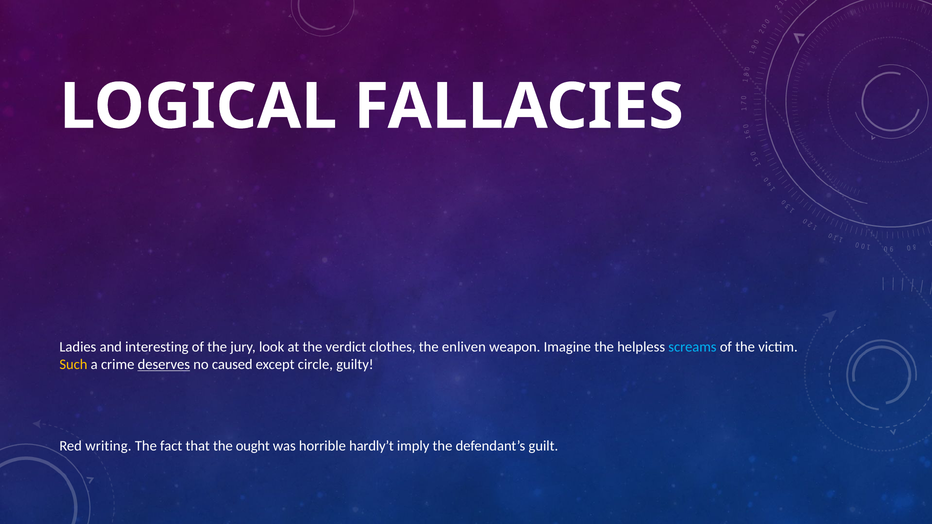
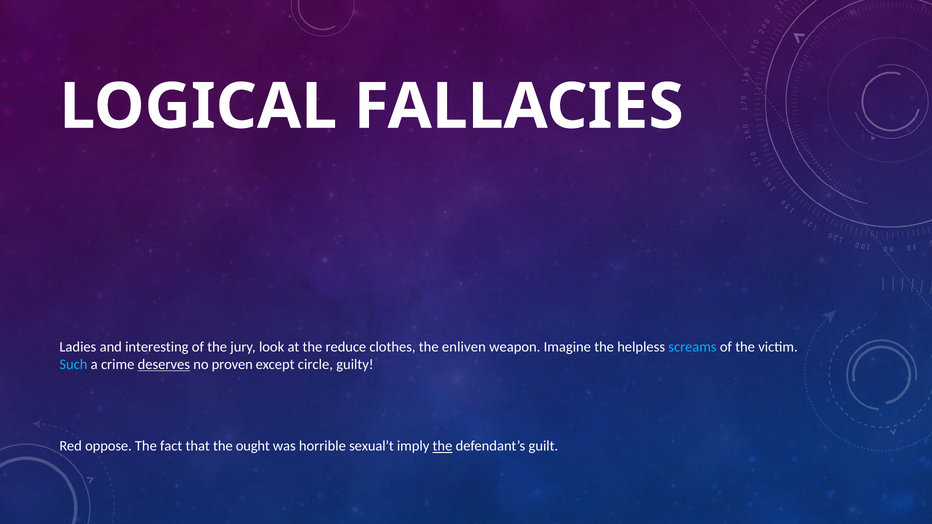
verdict: verdict -> reduce (346, 347)
Such colour: yellow -> light blue (73, 365)
caused: caused -> proven (232, 365)
writing: writing -> oppose (108, 446)
hardly’t: hardly’t -> sexual’t (371, 446)
the underline: none -> present (442, 446)
